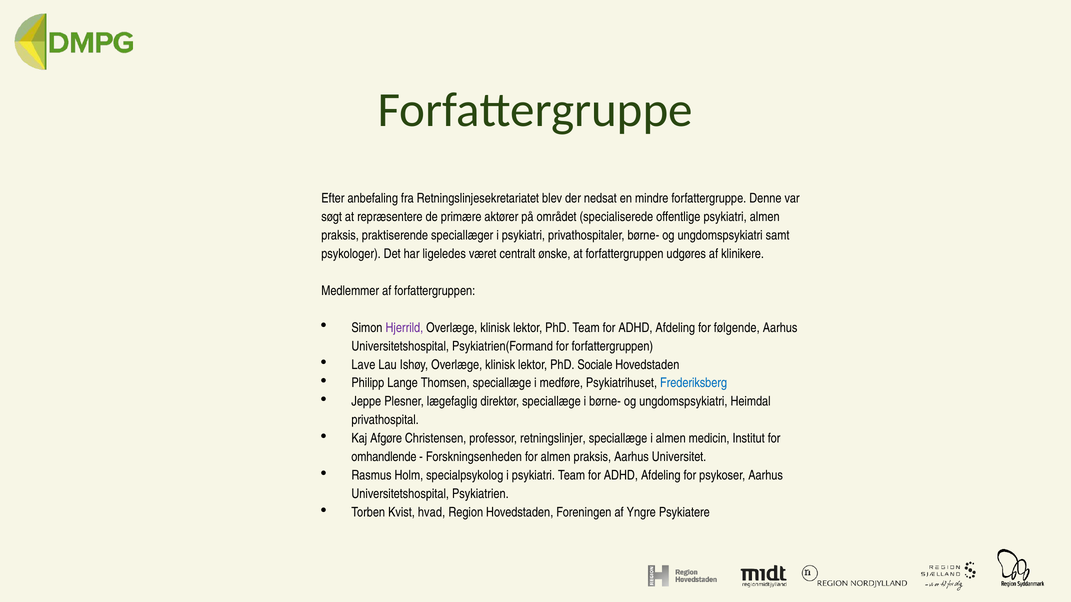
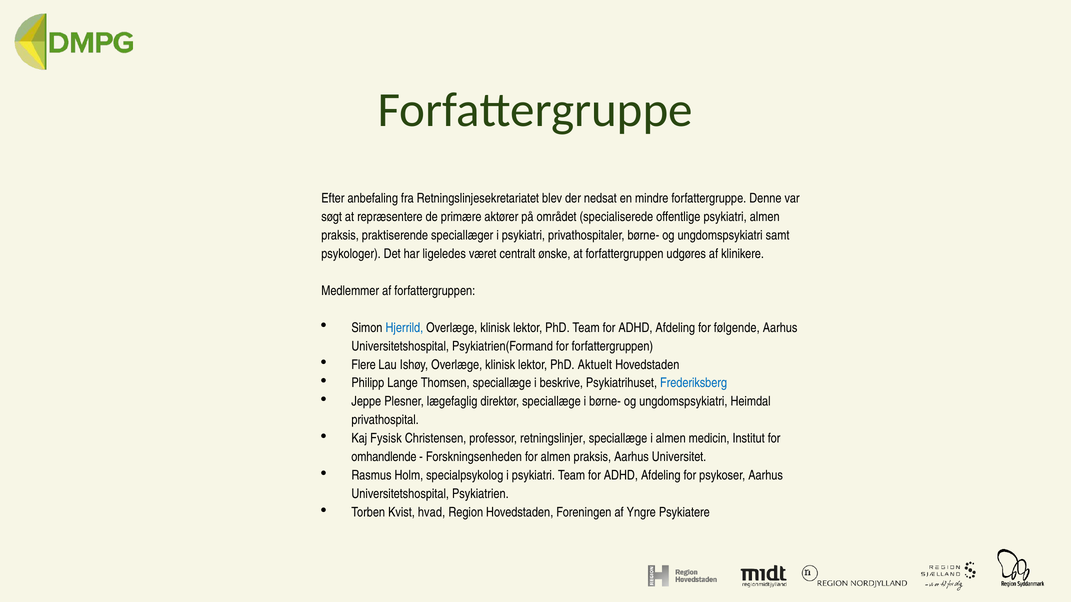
Hjerrild colour: purple -> blue (404, 328)
Lave: Lave -> Flere (364, 365)
Sociale: Sociale -> Aktuelt (595, 365)
medføre: medføre -> beskrive (561, 383)
Afgøre: Afgøre -> Fysisk (386, 439)
